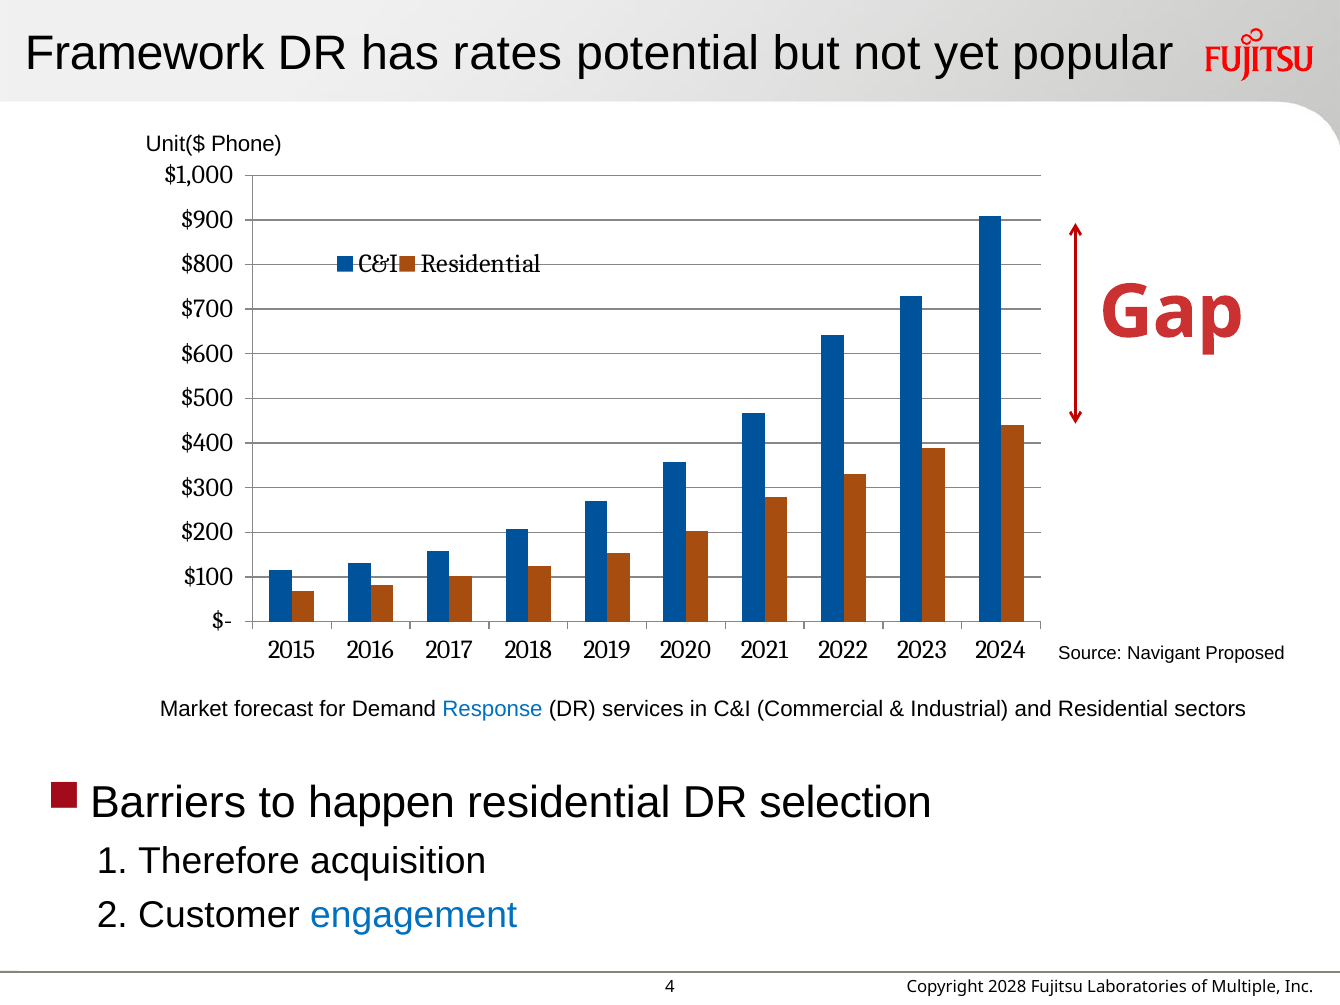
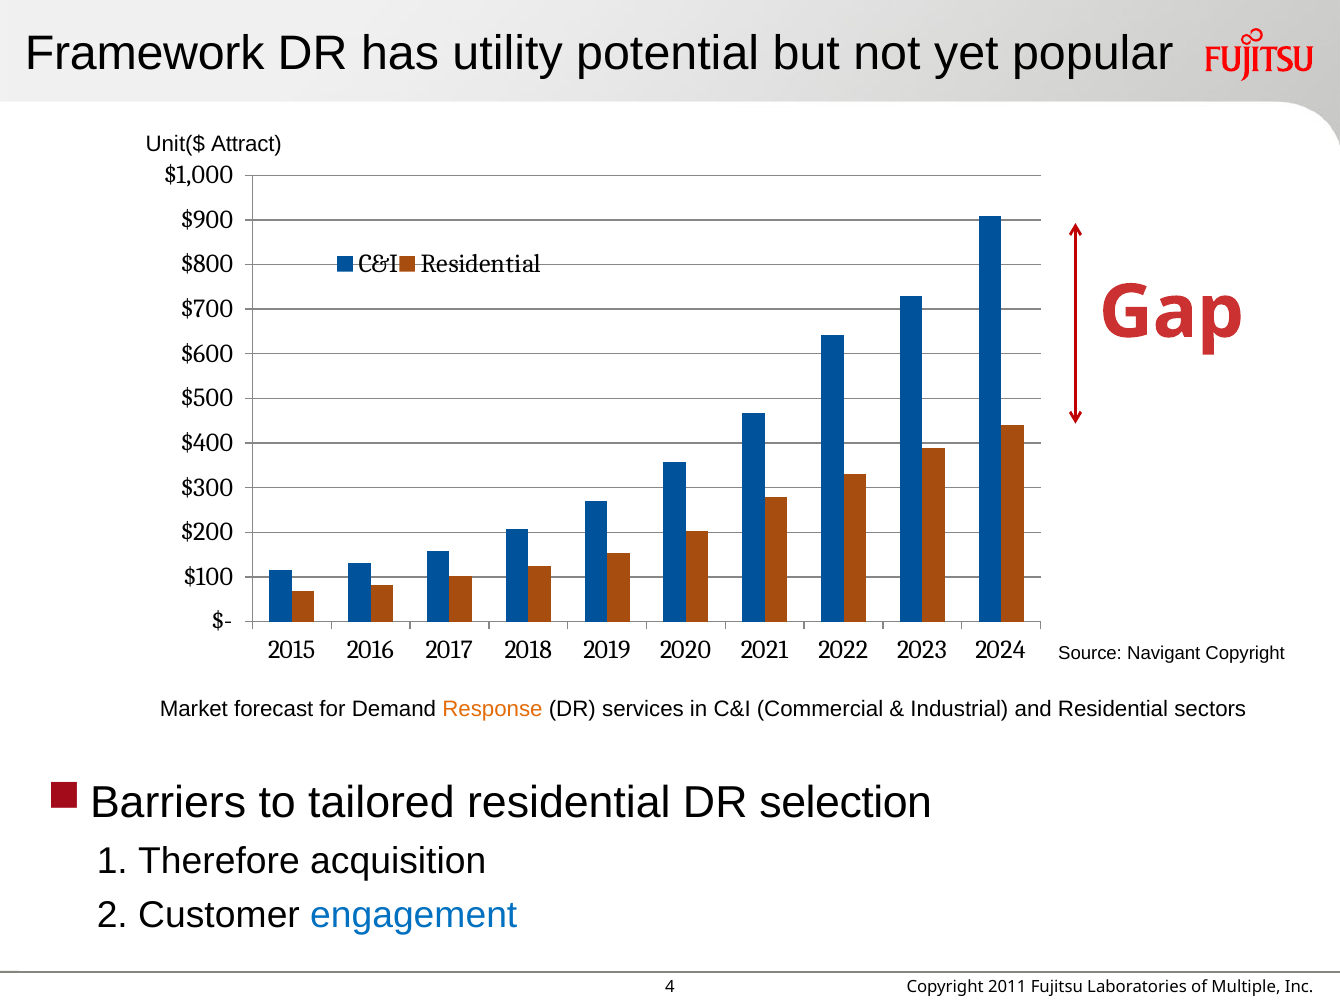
rates: rates -> utility (508, 54)
Phone: Phone -> Attract (246, 144)
Navigant Proposed: Proposed -> Copyright (1245, 654)
Response colour: blue -> orange (492, 709)
happen: happen -> tailored (381, 803)
2028: 2028 -> 2011 (1007, 987)
